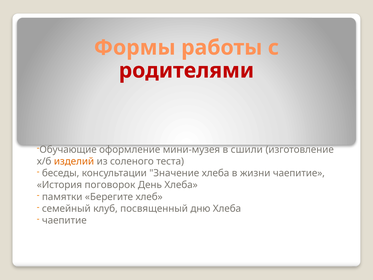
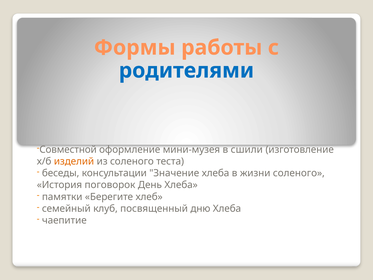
родителями colour: red -> blue (186, 71)
Обучающие: Обучающие -> Совместной (68, 149)
жизни чаепитие: чаепитие -> соленого (299, 173)
